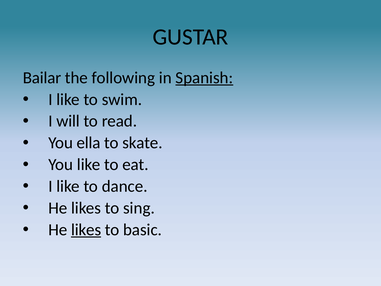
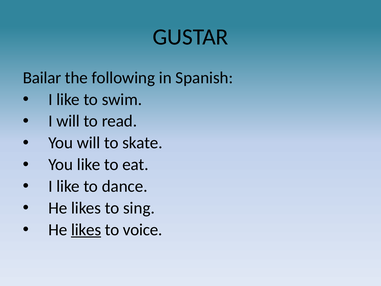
Spanish underline: present -> none (204, 78)
You ella: ella -> will (89, 143)
basic: basic -> voice (143, 229)
